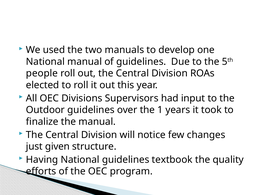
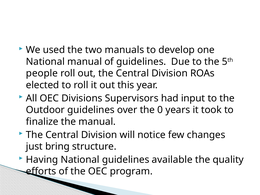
1: 1 -> 0 (160, 110)
given: given -> bring (57, 147)
textbook: textbook -> available (172, 160)
